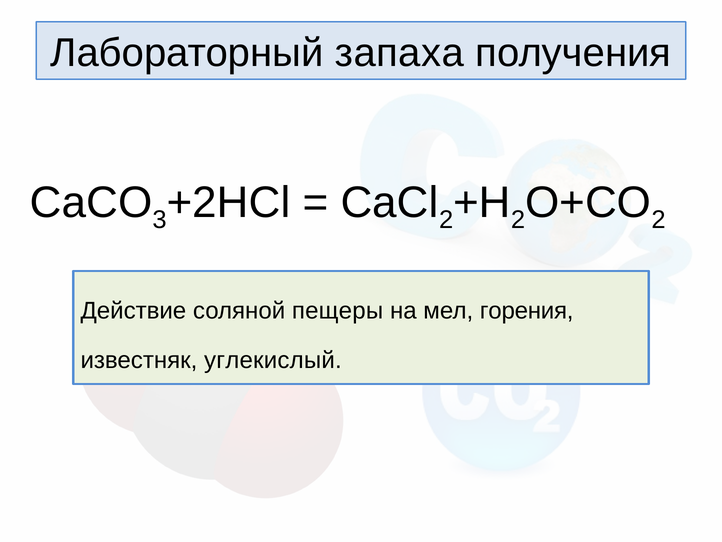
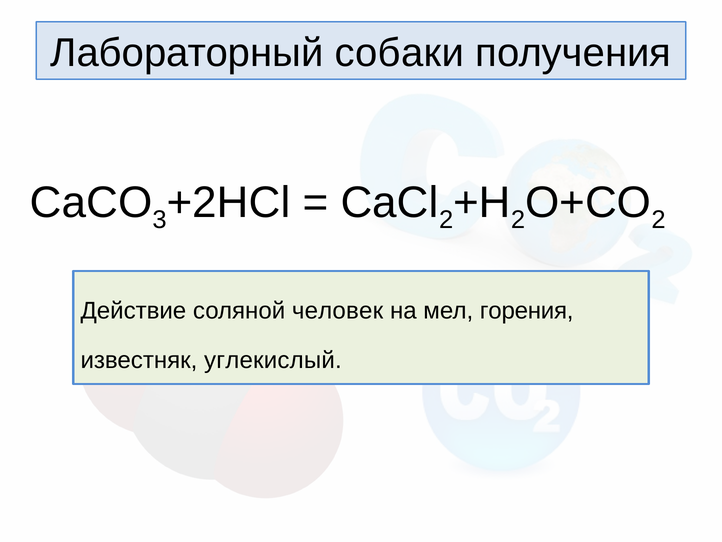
запаха: запаха -> собаки (399, 53)
пещеры: пещеры -> человек (338, 311)
